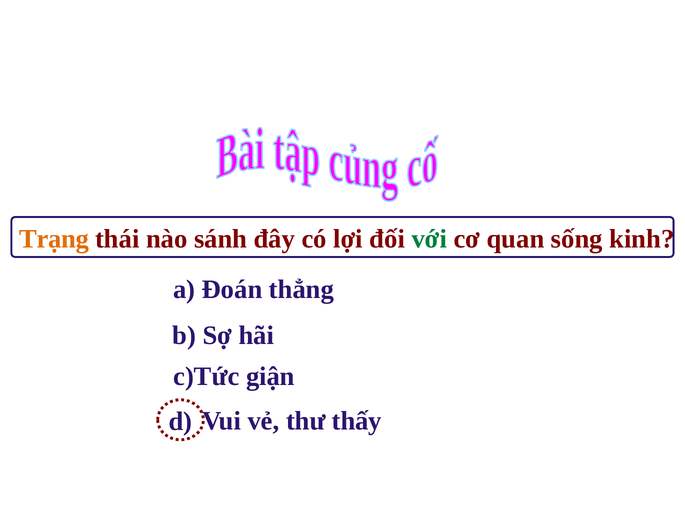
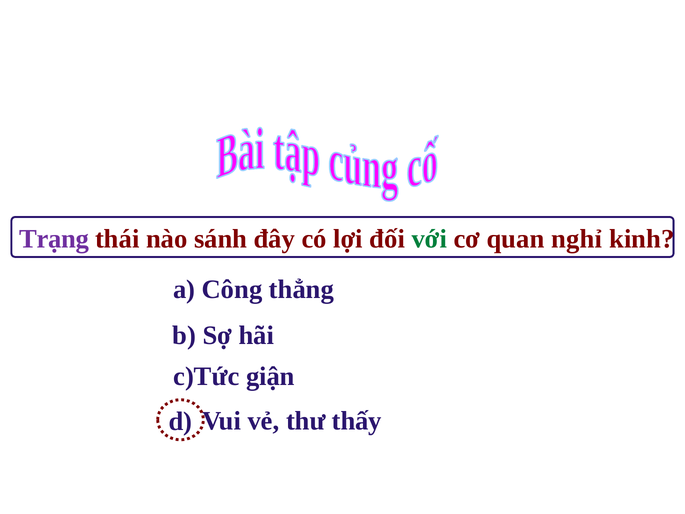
Trạng colour: orange -> purple (54, 239)
sống: sống -> nghỉ (577, 239)
Đoán: Đoán -> Công (232, 289)
